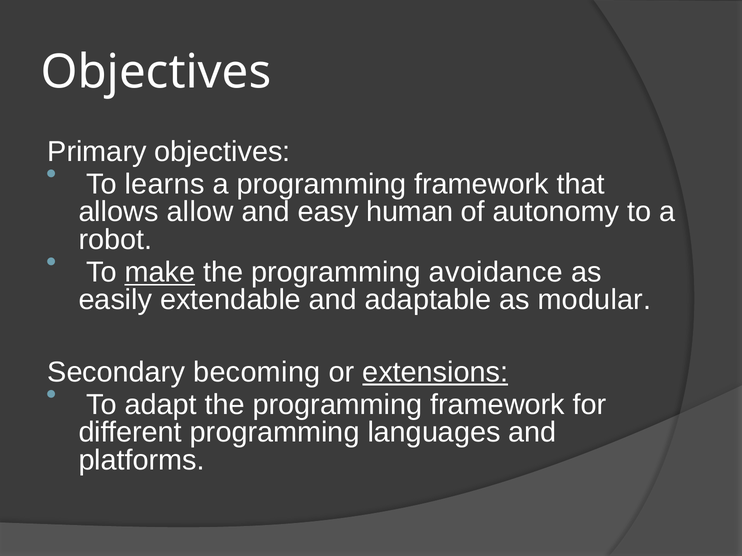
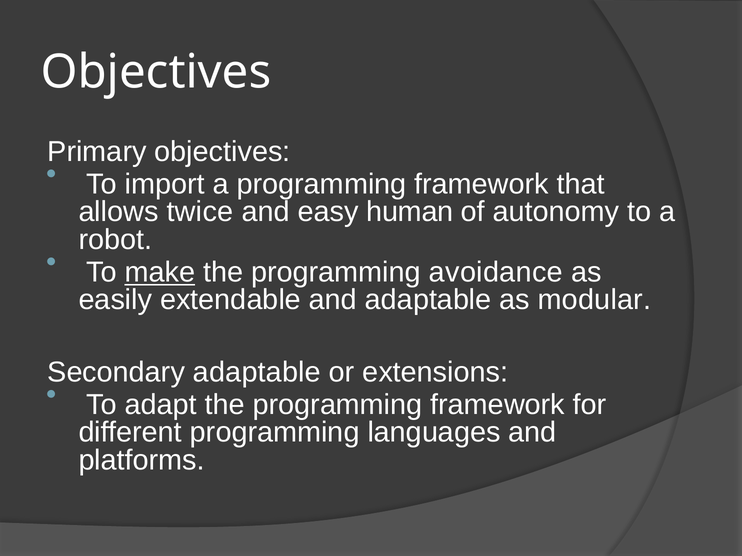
learns: learns -> import (165, 184)
allow: allow -> twice (200, 212)
Secondary becoming: becoming -> adaptable (257, 372)
extensions underline: present -> none (435, 372)
